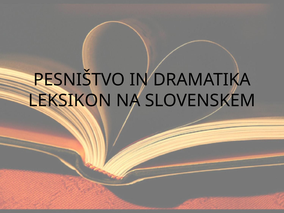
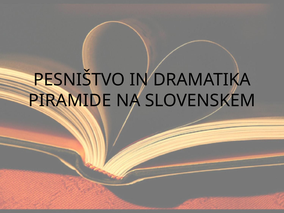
LEKSIKON: LEKSIKON -> PIRAMIDE (70, 101)
